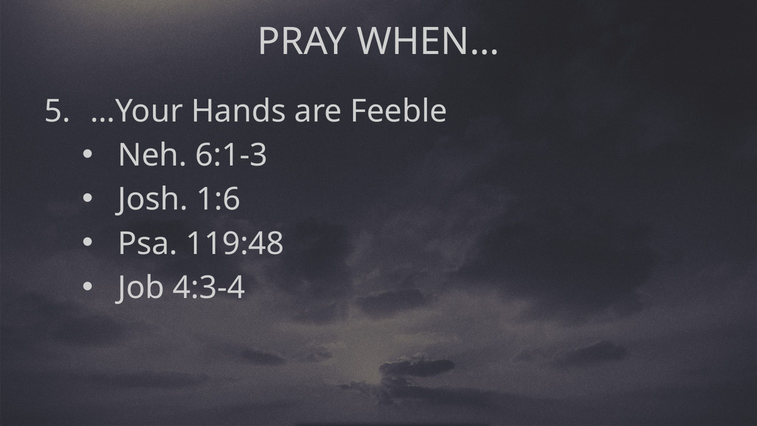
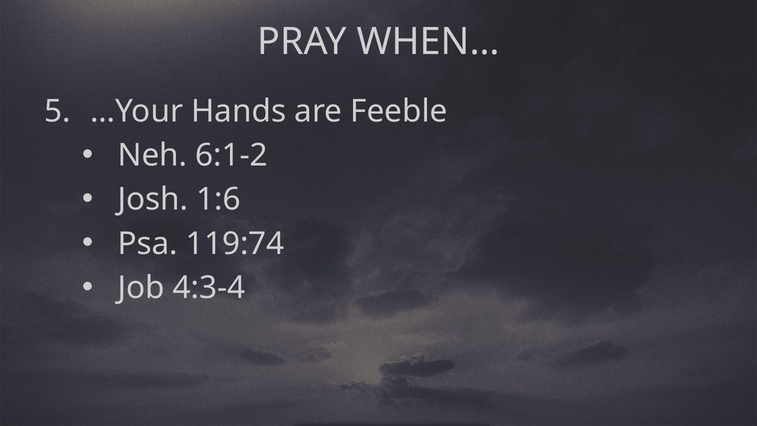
6:1-3: 6:1-3 -> 6:1-2 (232, 155)
119:48: 119:48 -> 119:74 (235, 244)
